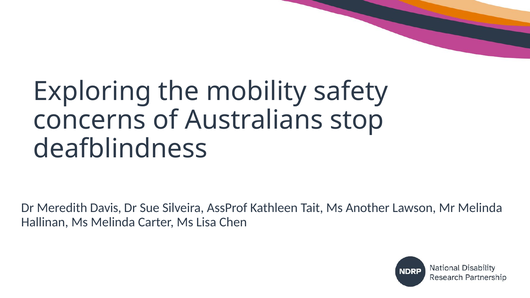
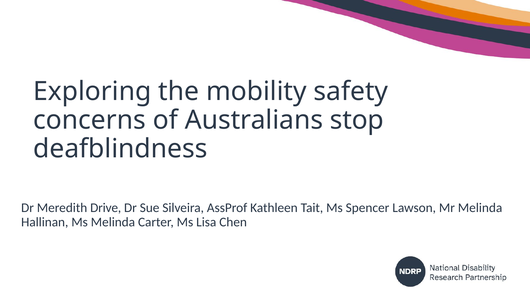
Davis: Davis -> Drive (106, 208)
Another: Another -> Spencer (368, 208)
